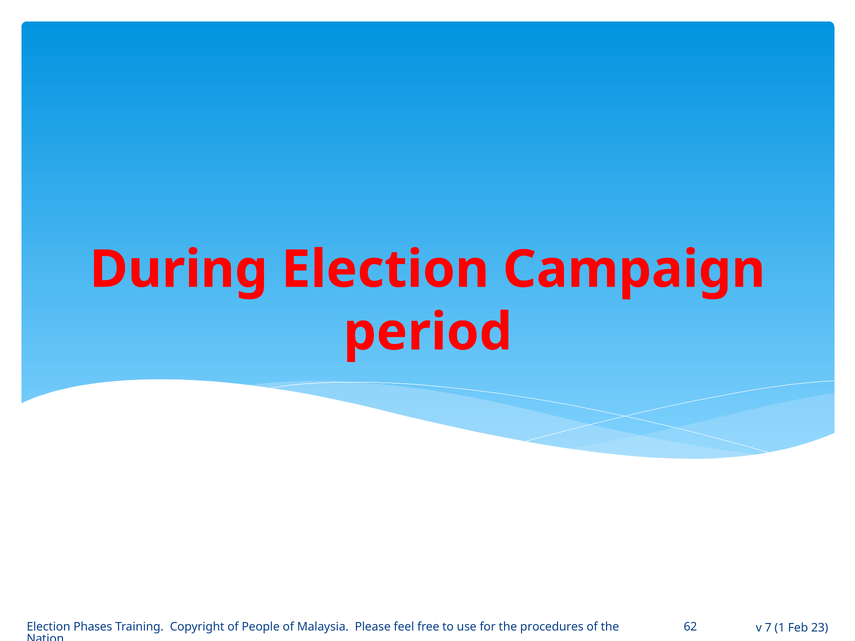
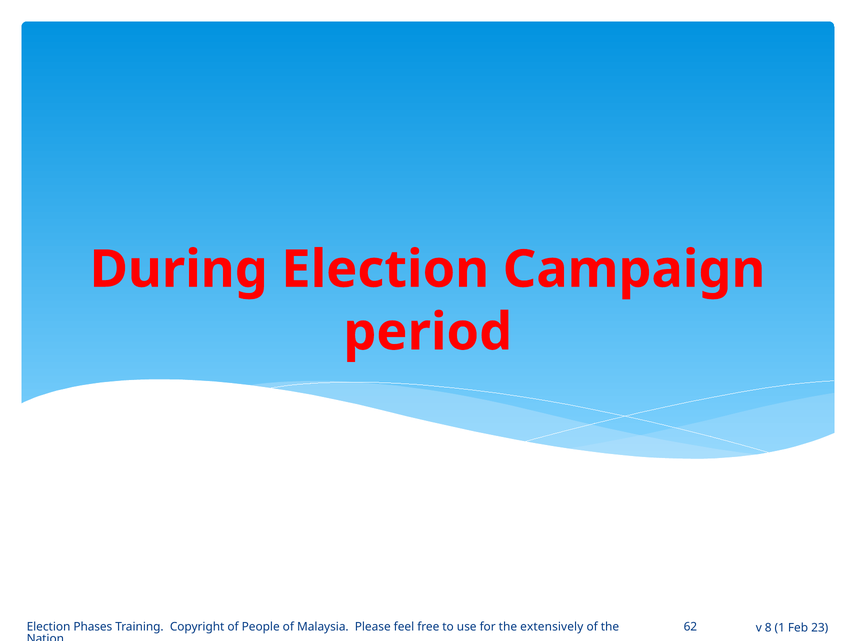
procedures: procedures -> extensively (552, 627)
7: 7 -> 8 (768, 628)
